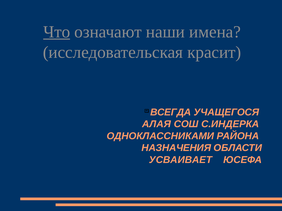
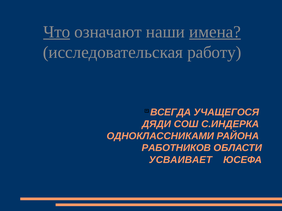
имена underline: none -> present (215, 32)
красит: красит -> работу (214, 52)
АЛАЯ: АЛАЯ -> ДЯДИ (157, 124)
НАЗНАЧЕНИЯ: НАЗНАЧЕНИЯ -> РАБОТНИКОВ (176, 148)
